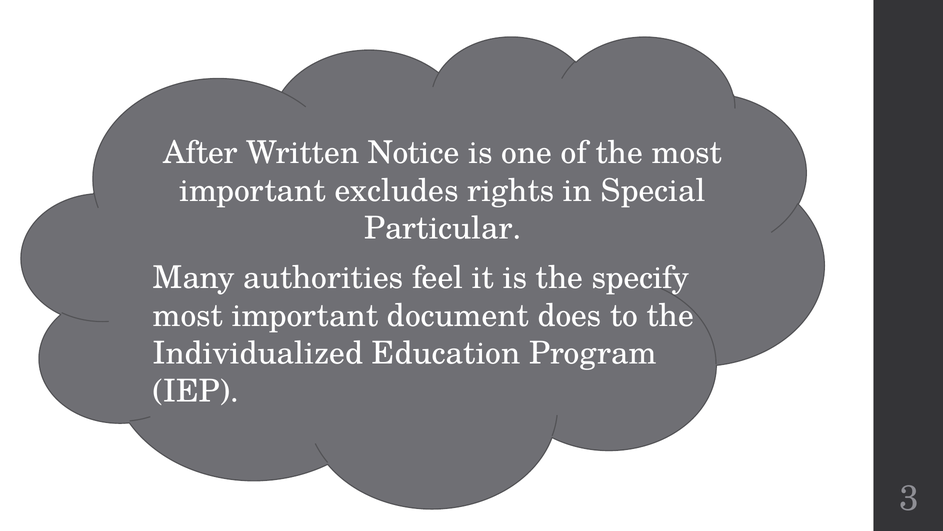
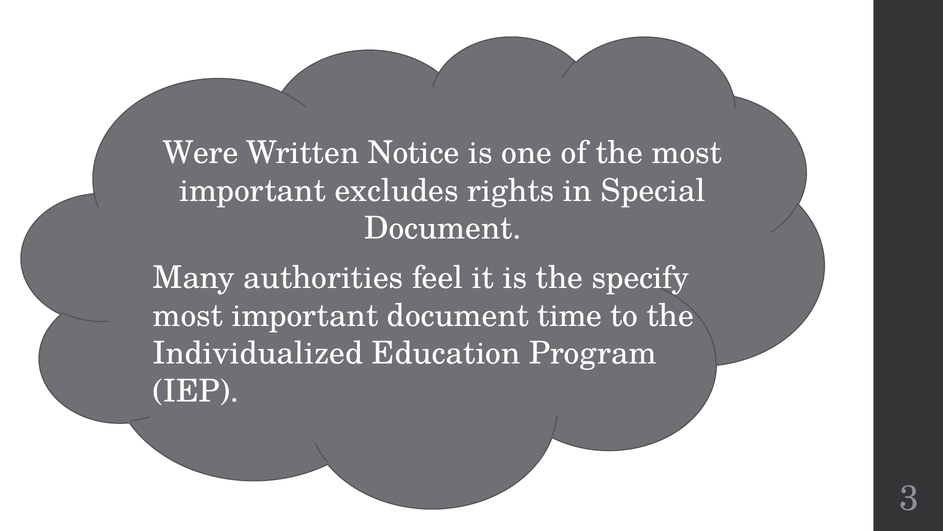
After: After -> Were (201, 153)
Particular: Particular -> Document (443, 228)
does: does -> time (570, 315)
